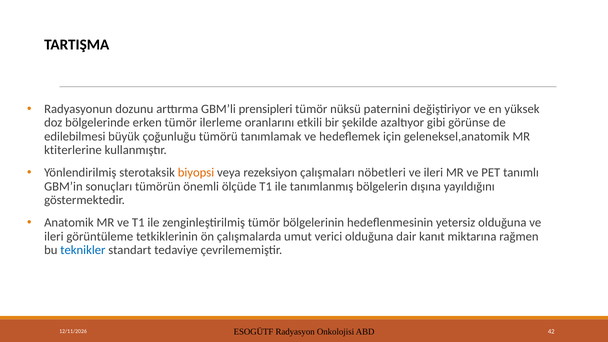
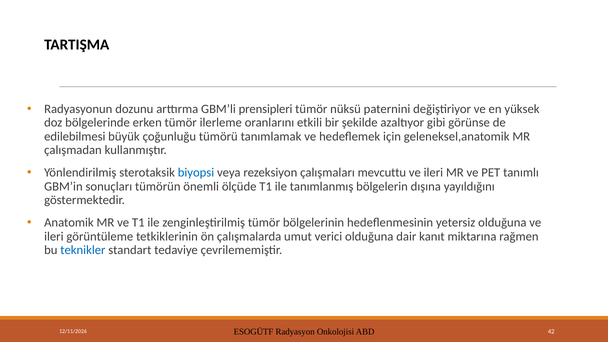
ktiterlerine: ktiterlerine -> çalışmadan (73, 150)
biyopsi colour: orange -> blue (196, 173)
nöbetleri: nöbetleri -> mevcuttu (382, 173)
